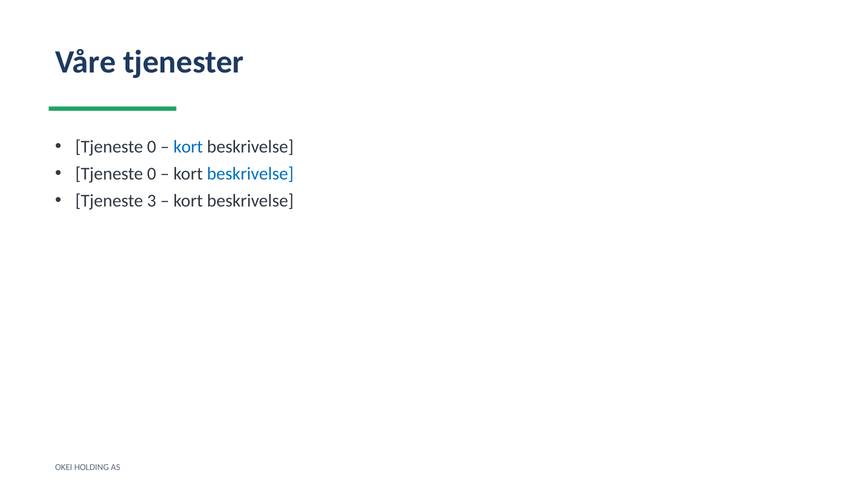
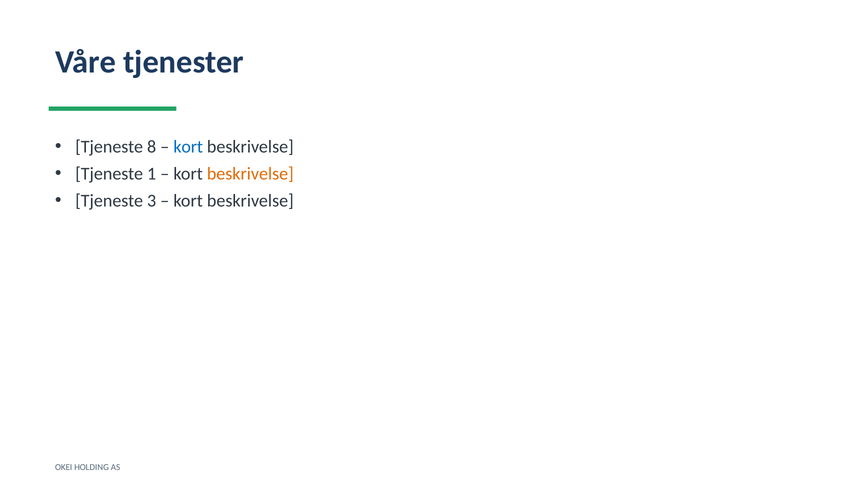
0: 0 -> 8 (152, 147)
0: 0 -> 1 (152, 174)
beskrivelse colour: blue -> orange (250, 174)
